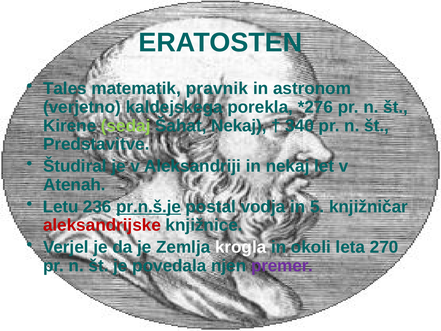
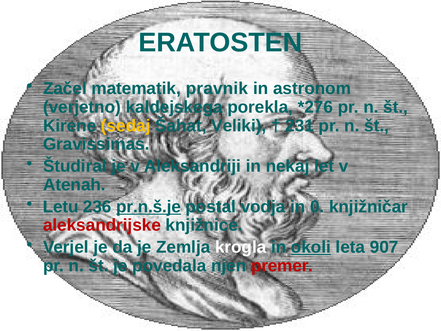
Tales: Tales -> Začel (65, 89)
sedaj colour: light green -> yellow (126, 126)
Šahat Nekaj: Nekaj -> Veliki (239, 126)
340: 340 -> 231 (300, 126)
Predstavitve: Predstavitve -> Gravissimas (96, 144)
5: 5 -> 0 (317, 207)
okoli underline: none -> present (311, 247)
270: 270 -> 907 (384, 247)
premer colour: purple -> red (282, 266)
